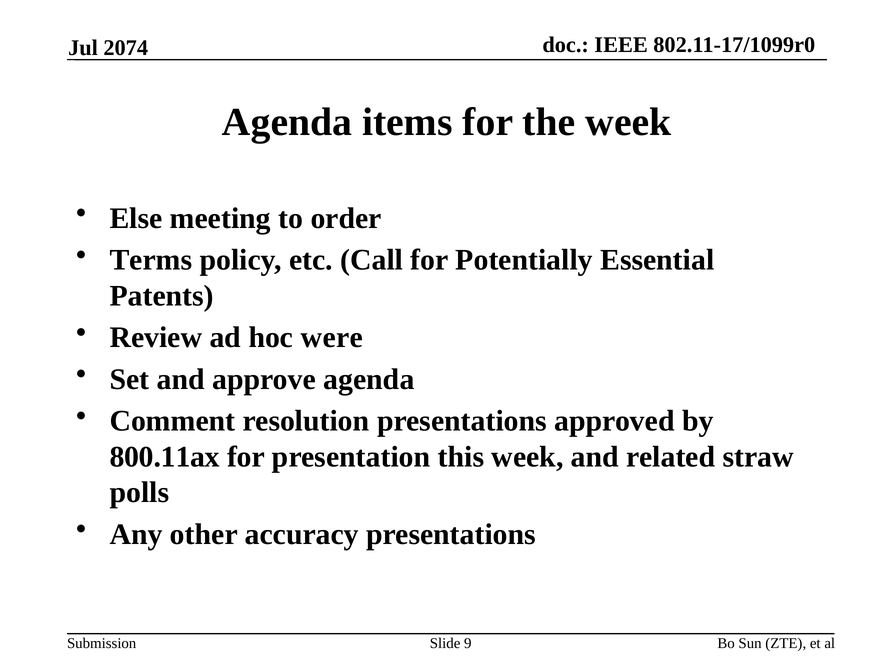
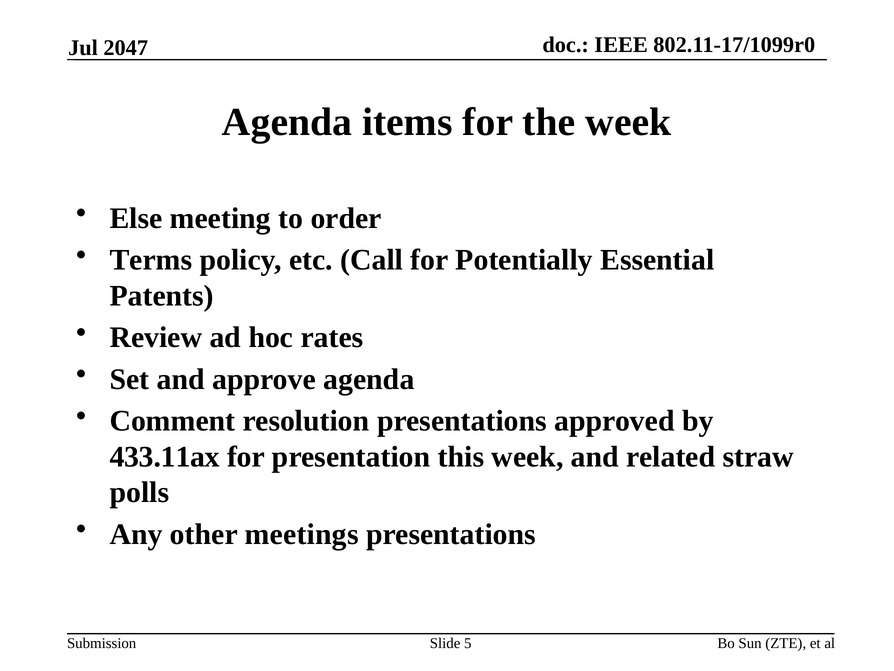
2074: 2074 -> 2047 (126, 48)
were: were -> rates (332, 337)
800.11ax: 800.11ax -> 433.11ax (165, 457)
accuracy: accuracy -> meetings (302, 534)
9: 9 -> 5 (468, 643)
